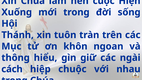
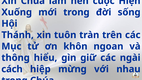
chuộc: chuộc -> mừng (72, 69)
